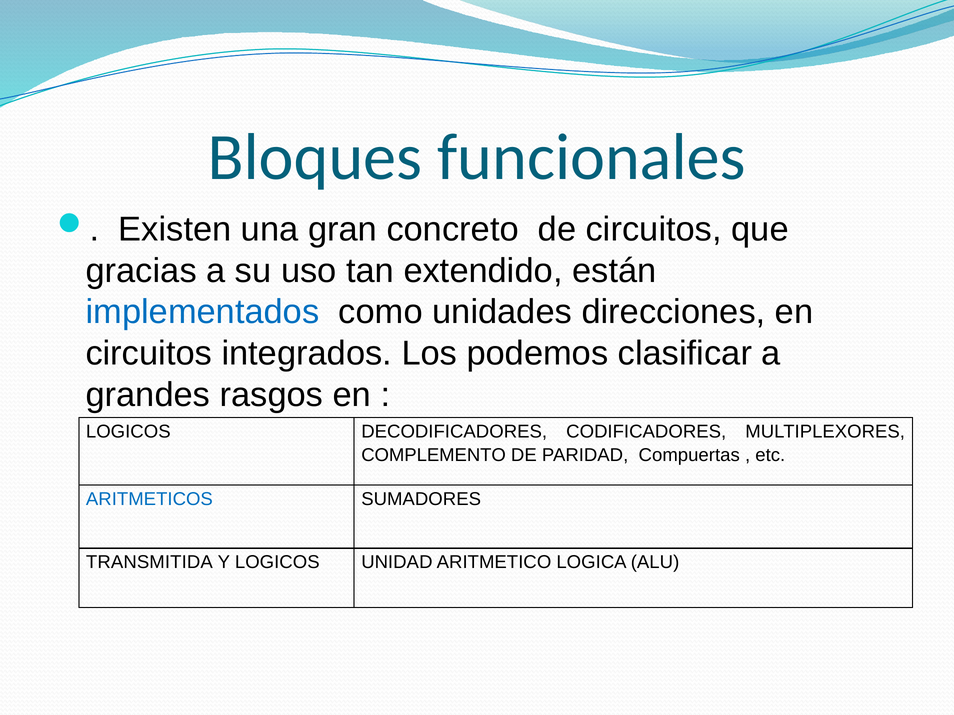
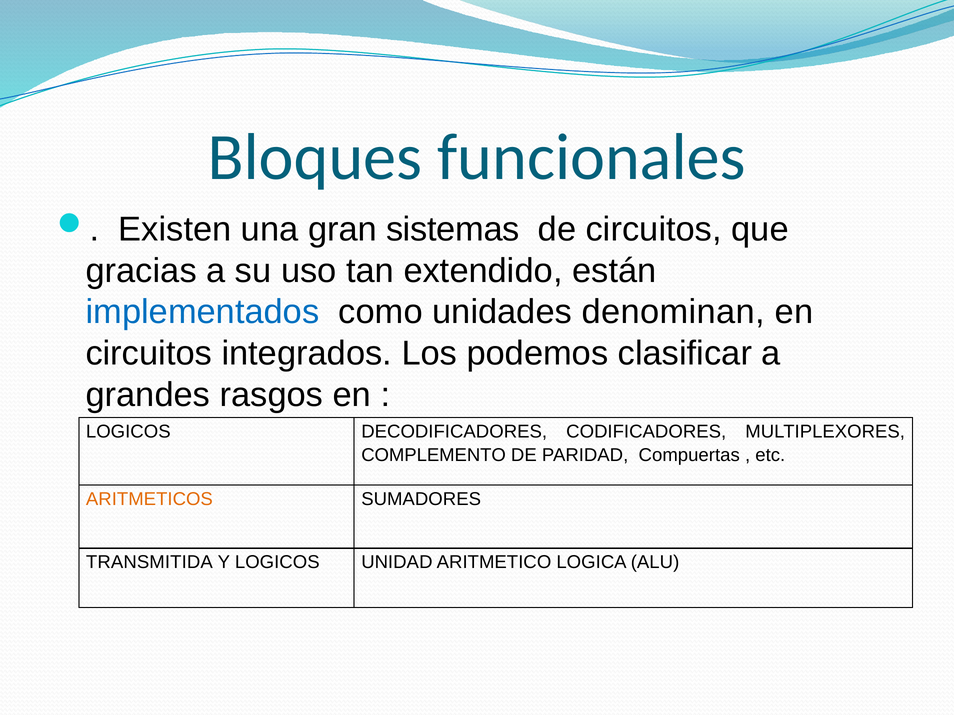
concreto: concreto -> sistemas (453, 230)
direcciones: direcciones -> denominan (673, 312)
ARITMETICOS colour: blue -> orange (149, 499)
